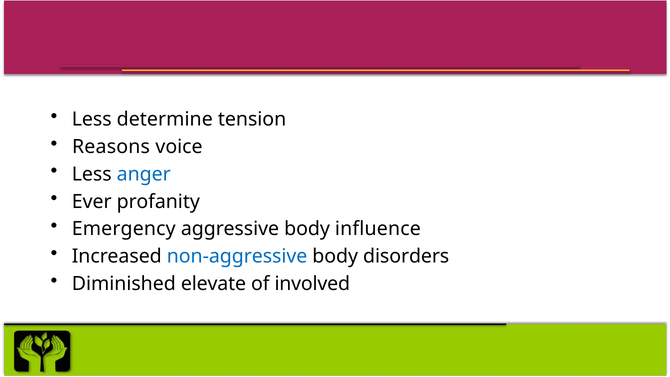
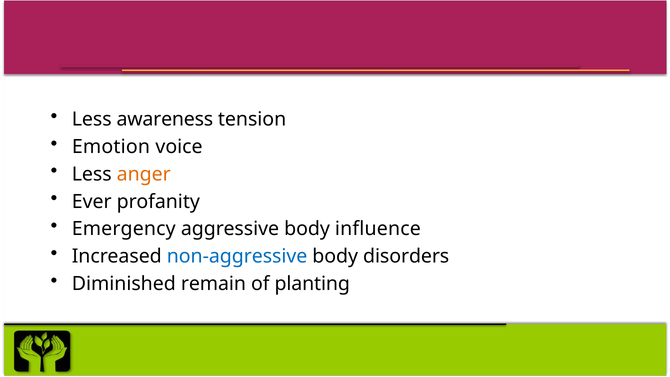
determine: determine -> awareness (165, 119)
Reasons: Reasons -> Emotion (111, 147)
anger colour: blue -> orange (144, 174)
elevate: elevate -> remain (213, 284)
involved: involved -> planting (312, 284)
